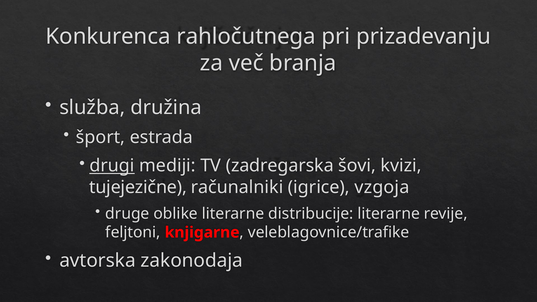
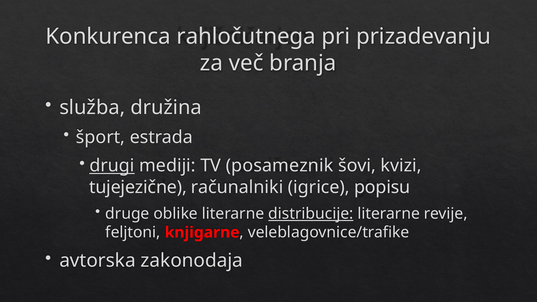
zadregarska: zadregarska -> posameznik (280, 166)
vzgoja: vzgoja -> popisu (382, 187)
distribucije underline: none -> present (311, 214)
